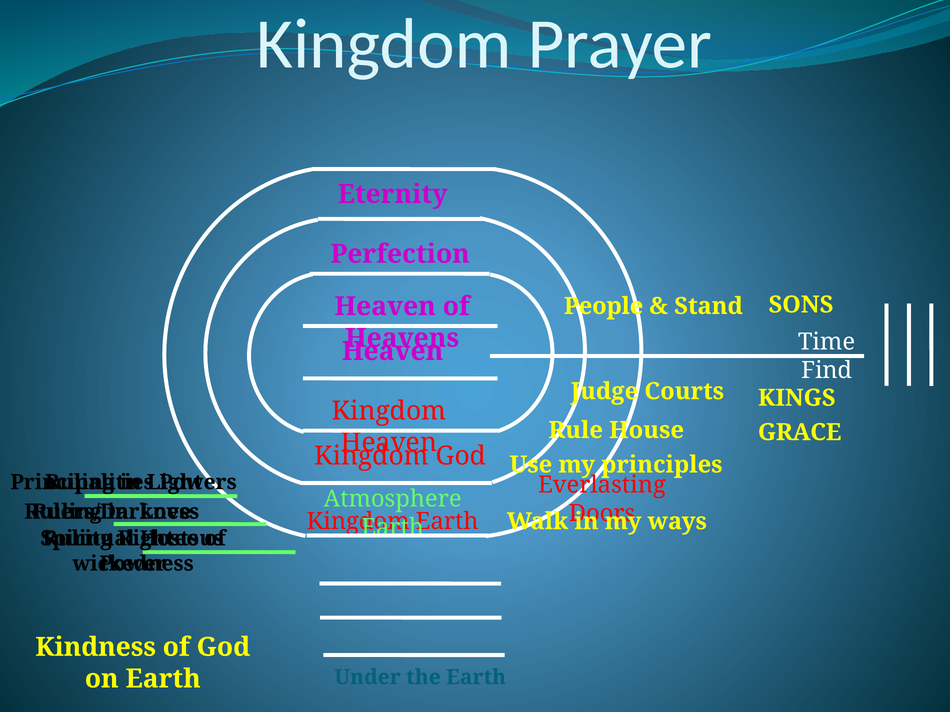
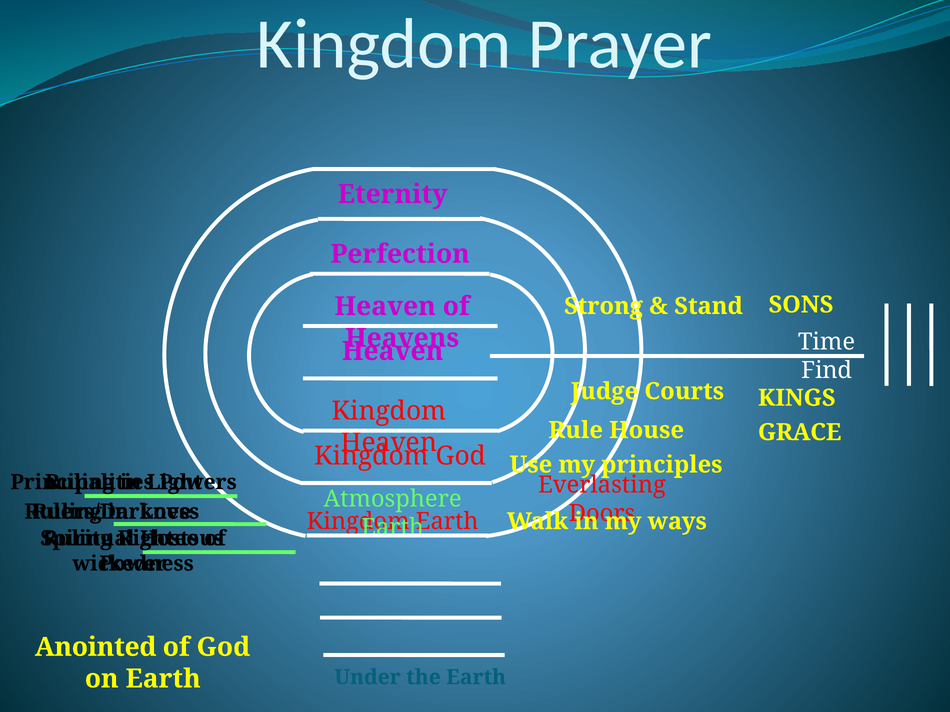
People: People -> Strong (604, 306)
Kindness: Kindness -> Anointed (96, 648)
